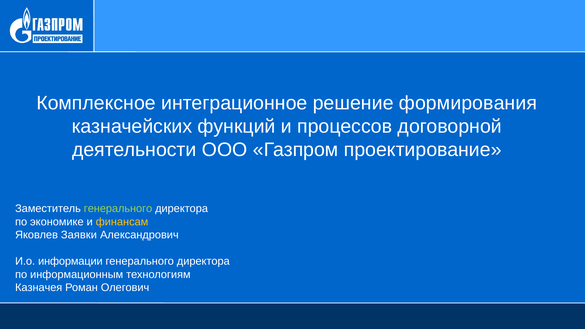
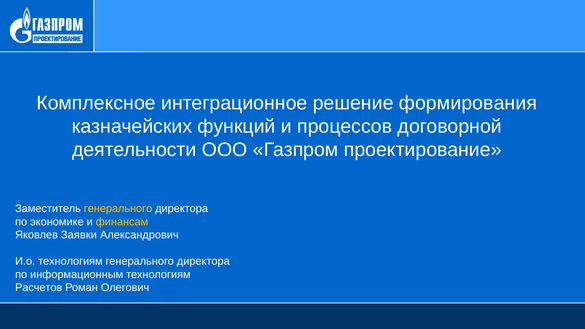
генерального colour: light green -> yellow (118, 209)
И.о информации: информации -> технологиям (70, 261)
Казначея: Казначея -> Расчетов (39, 288)
